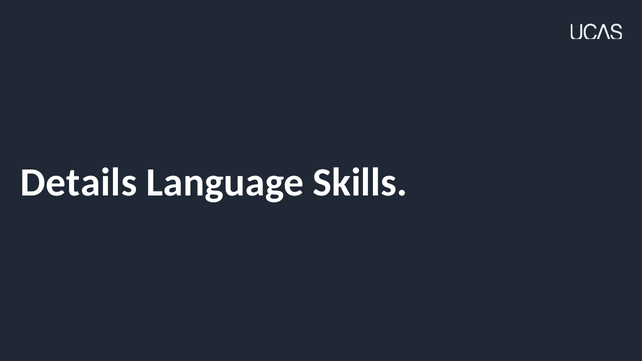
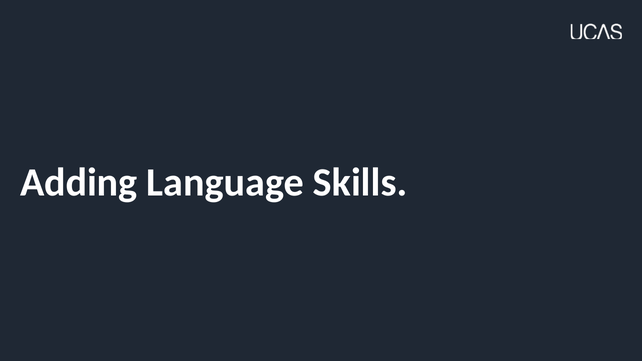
Details: Details -> Adding (79, 183)
